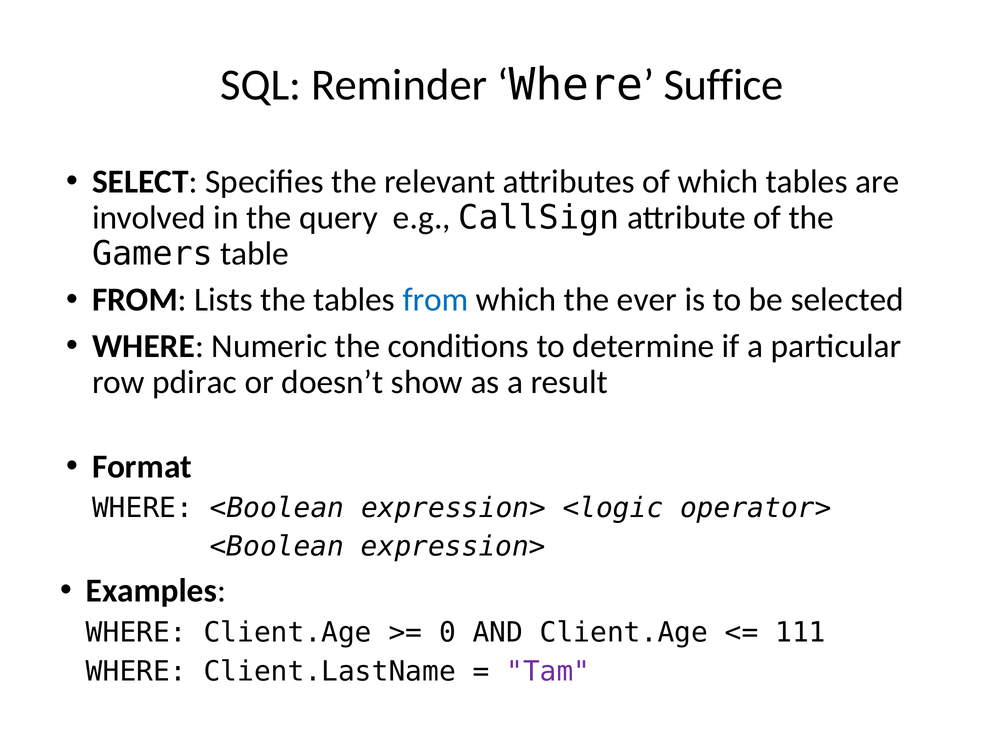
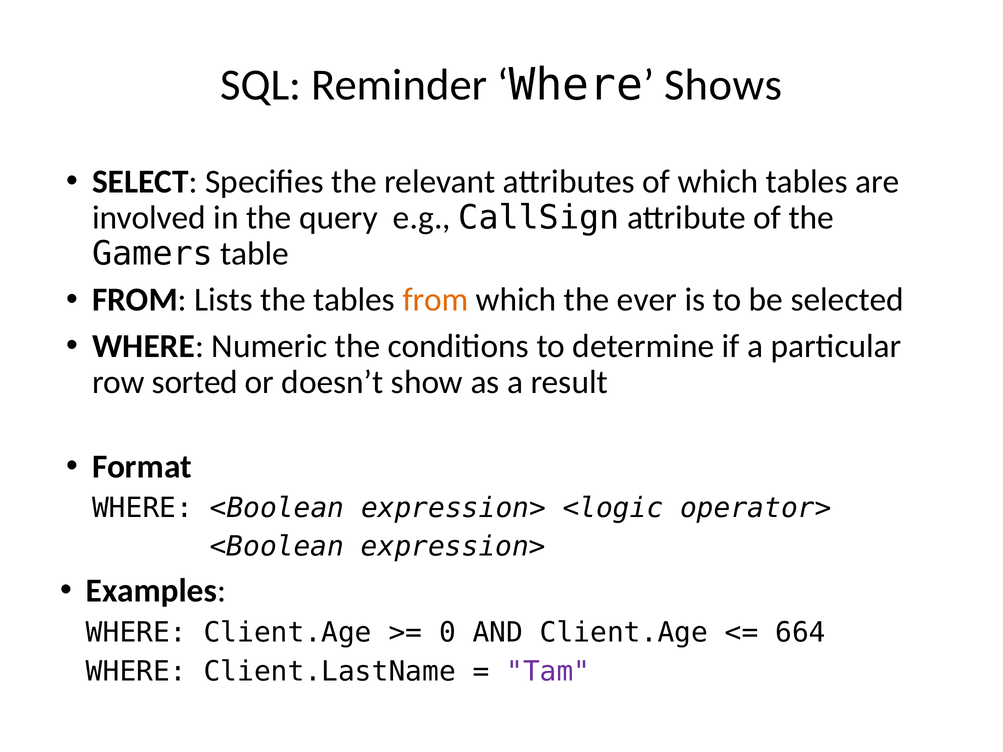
Suffice: Suffice -> Shows (723, 85)
from colour: blue -> orange (435, 300)
pdirac: pdirac -> sorted (195, 382)
111: 111 -> 664 (801, 633)
